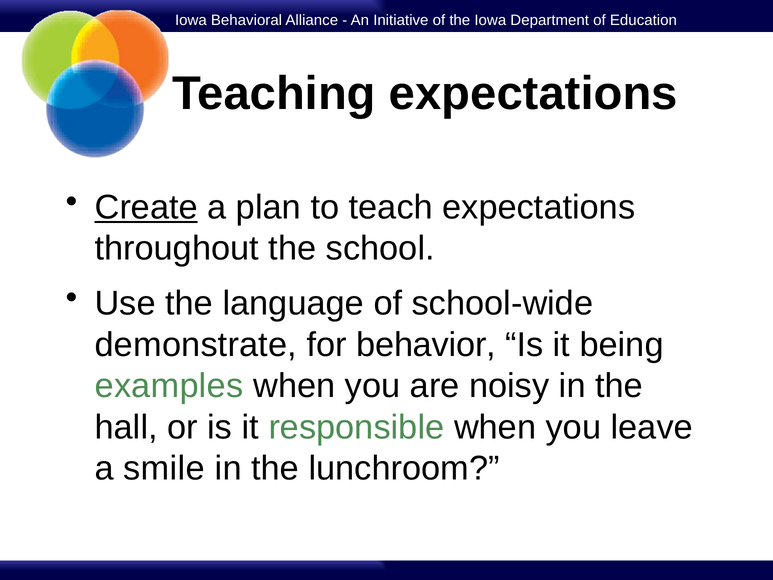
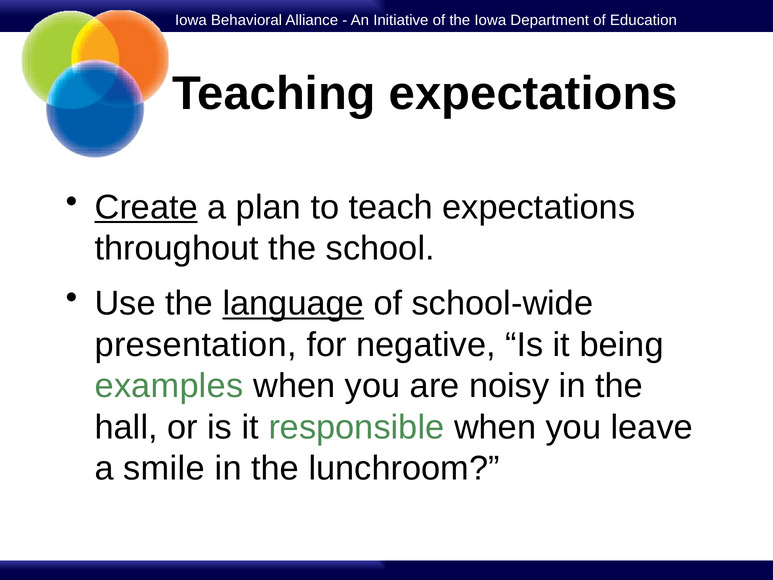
language underline: none -> present (293, 303)
demonstrate: demonstrate -> presentation (196, 345)
behavior: behavior -> negative (426, 345)
